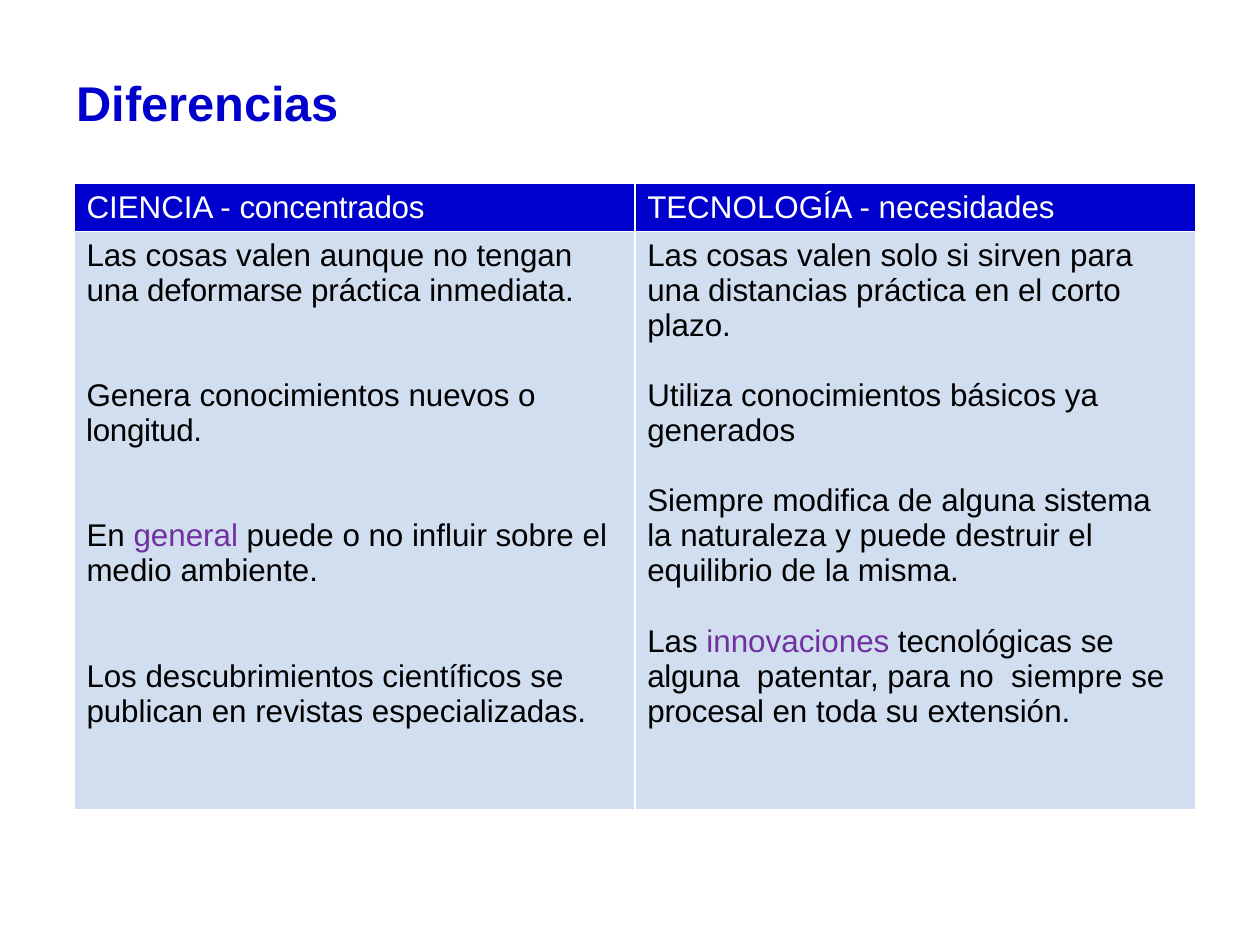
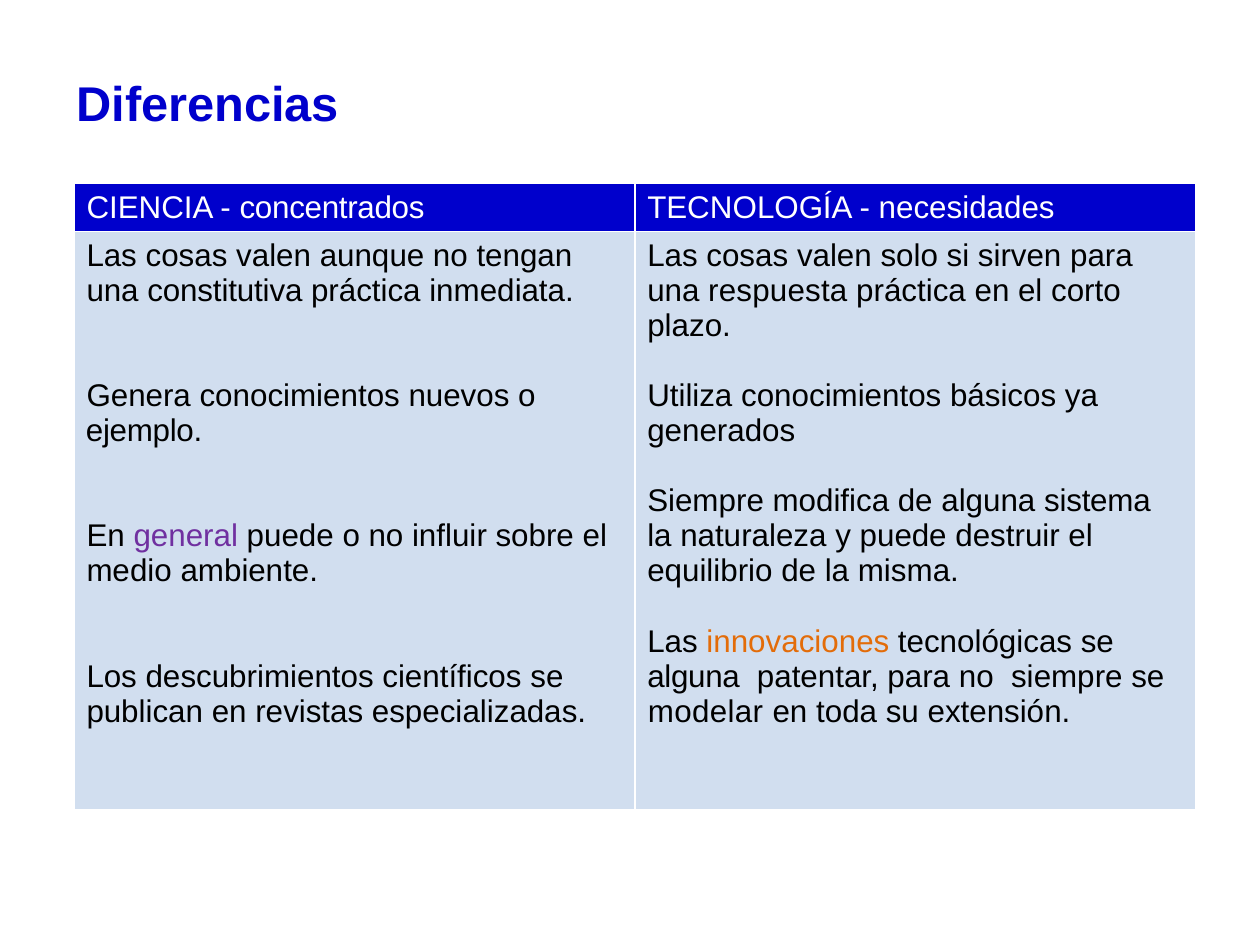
deformarse: deformarse -> constitutiva (225, 291)
distancias: distancias -> respuesta (778, 291)
longitud: longitud -> ejemplo (144, 431)
innovaciones colour: purple -> orange (798, 642)
procesal: procesal -> modelar (705, 712)
